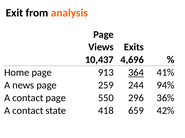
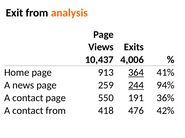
4,696: 4,696 -> 4,006 (132, 60)
244 underline: none -> present (136, 86)
296: 296 -> 191 (136, 98)
contact state: state -> from (56, 111)
659: 659 -> 476 (136, 111)
